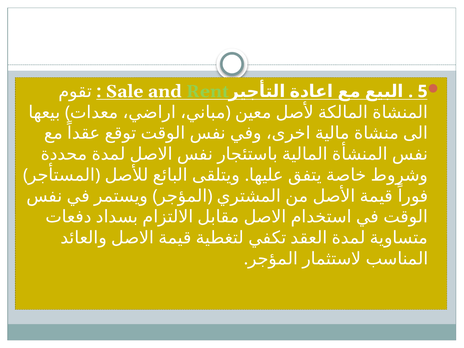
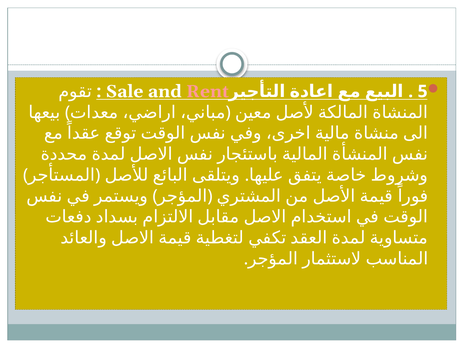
Rent colour: light green -> pink (208, 91)
